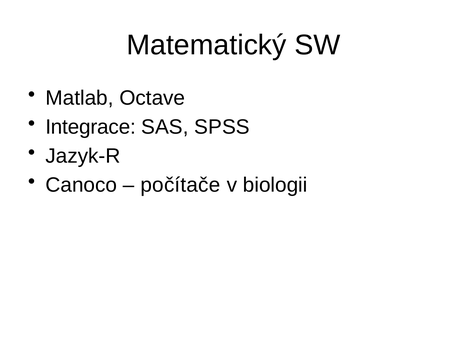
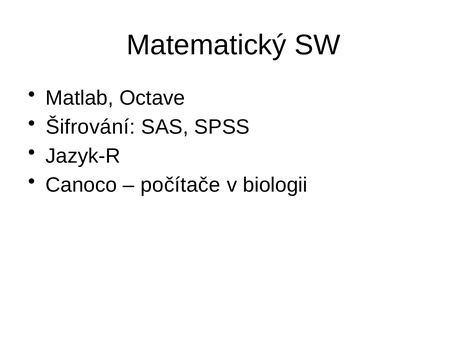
Integrace: Integrace -> Šifrování (90, 127)
